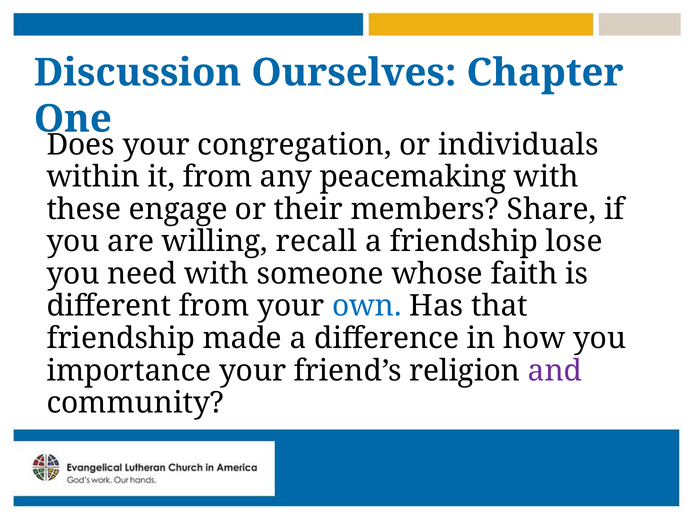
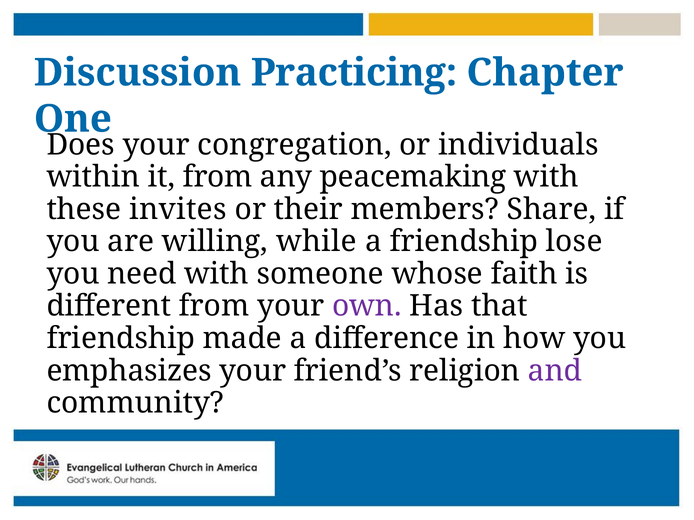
Ourselves: Ourselves -> Practicing (354, 73)
engage: engage -> invites (178, 210)
recall: recall -> while (316, 242)
own colour: blue -> purple (367, 306)
importance: importance -> emphasizes (129, 371)
